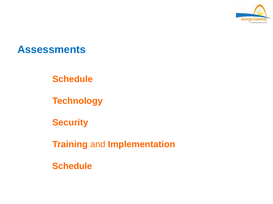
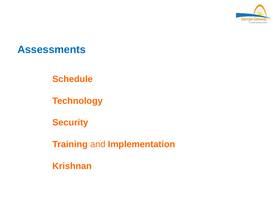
Schedule: Schedule -> Krishnan (72, 167)
